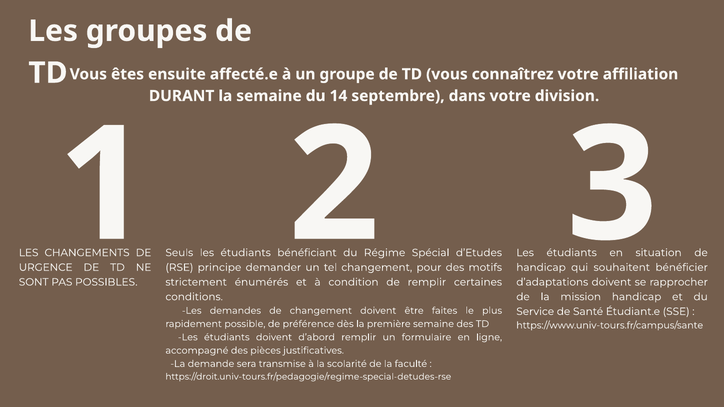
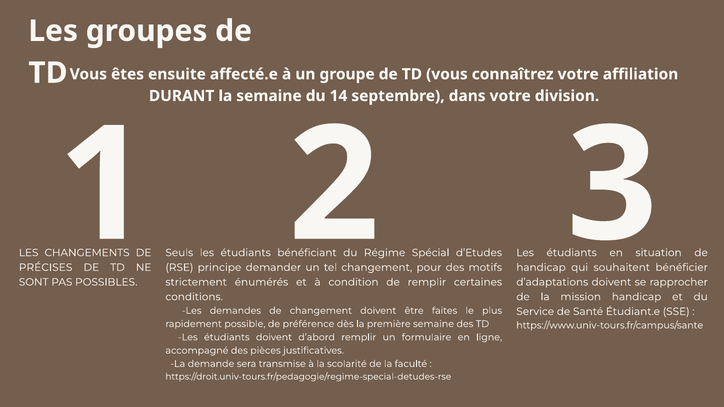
URGENCE: URGENCE -> PRÉCISES (46, 268)
